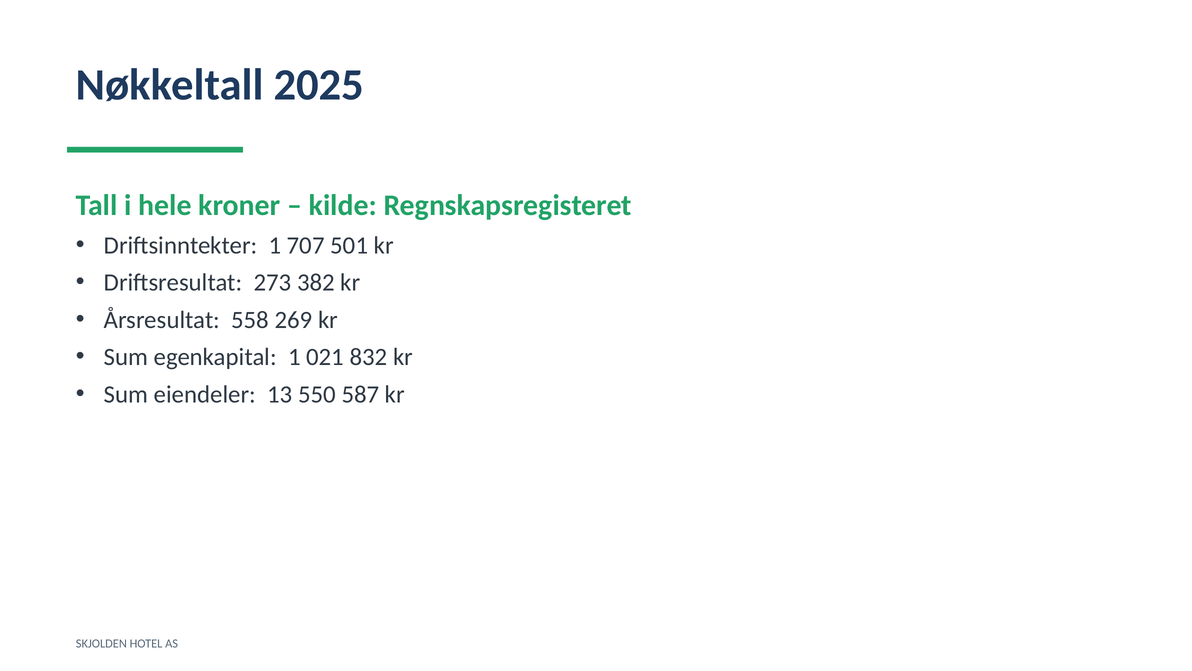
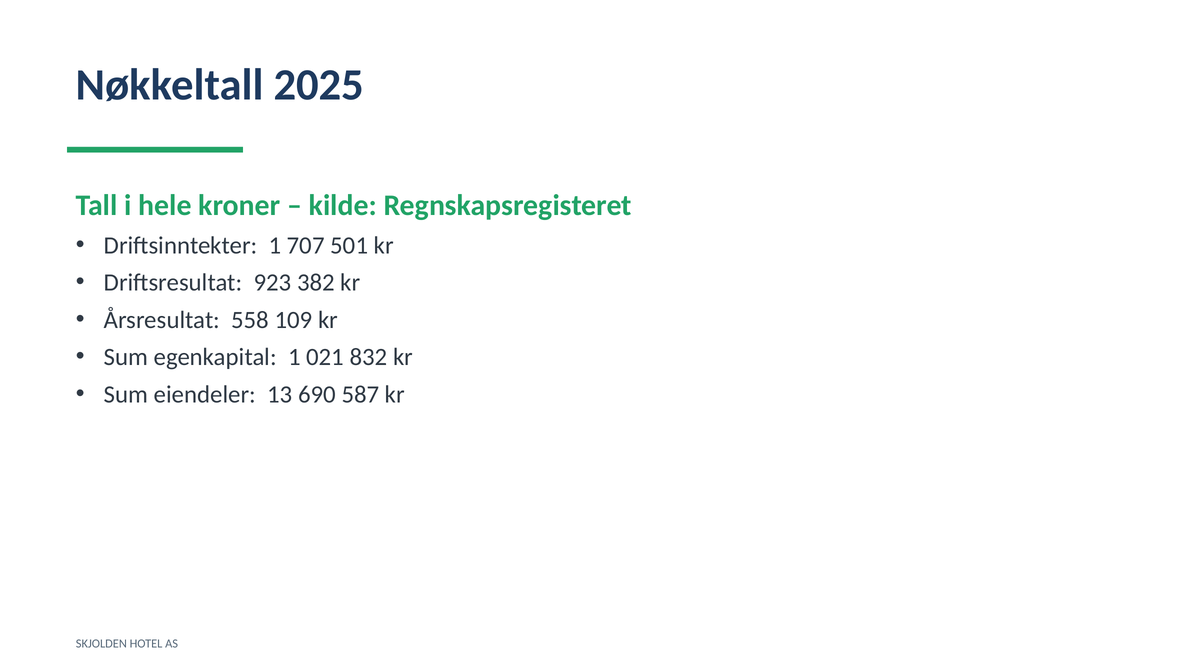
273: 273 -> 923 (272, 282)
269: 269 -> 109 (294, 320)
550: 550 -> 690 (317, 394)
